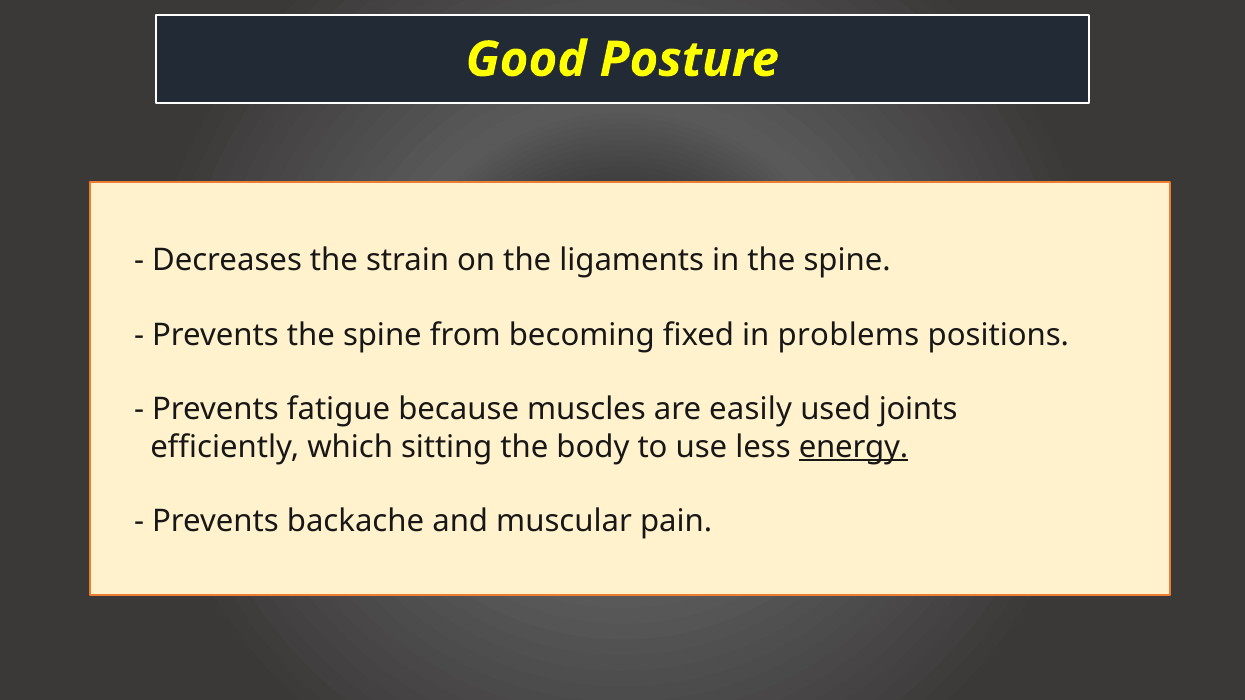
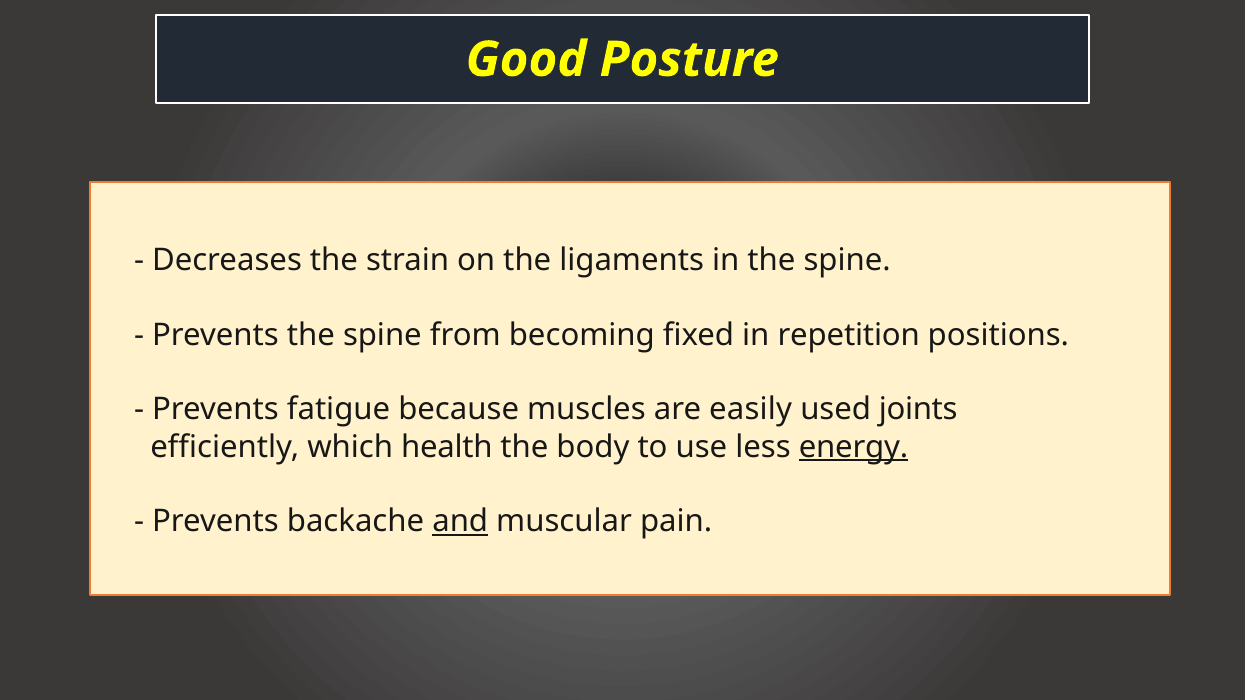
problems: problems -> repetition (849, 335)
sitting: sitting -> health (447, 447)
and underline: none -> present (460, 522)
